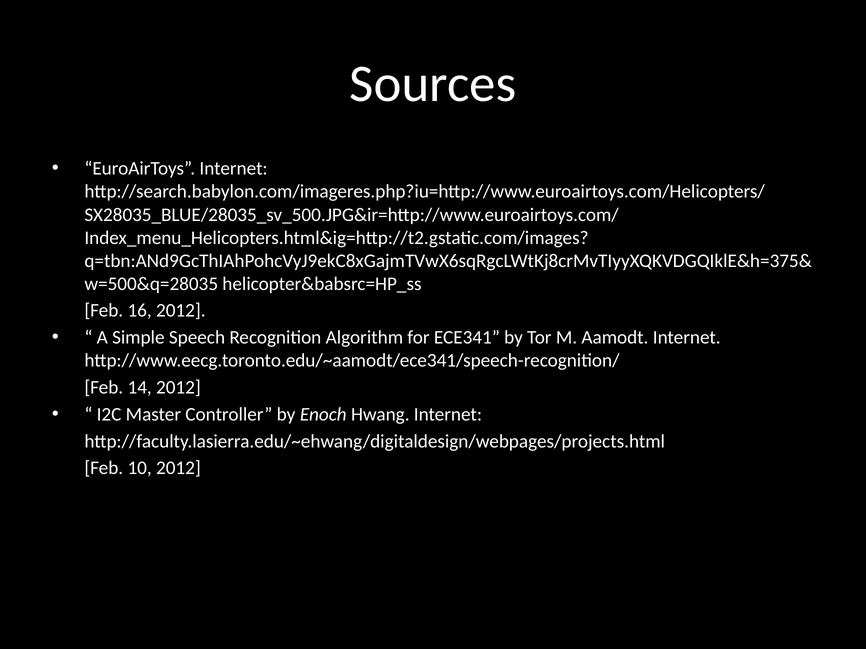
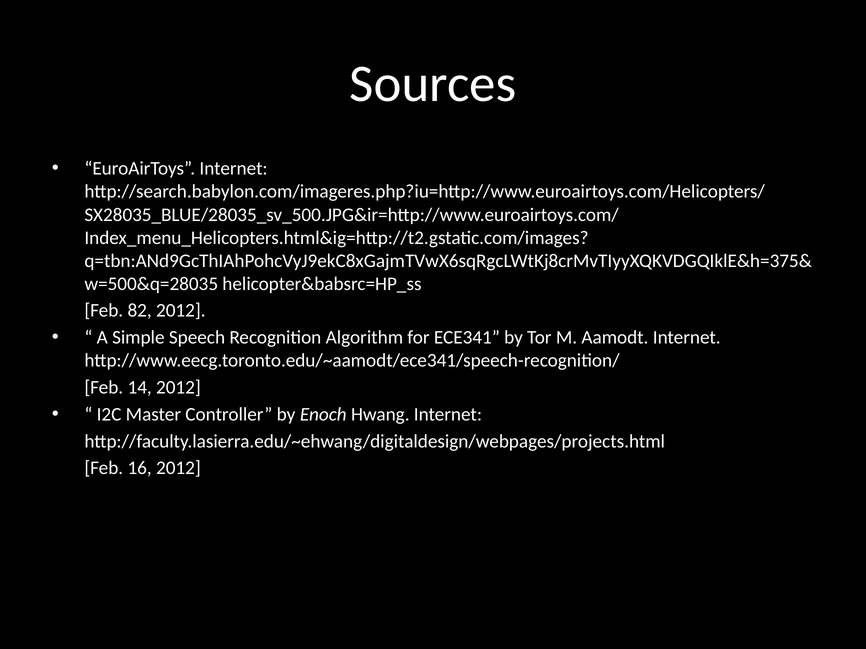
16: 16 -> 82 (140, 311)
10: 10 -> 16 (140, 468)
